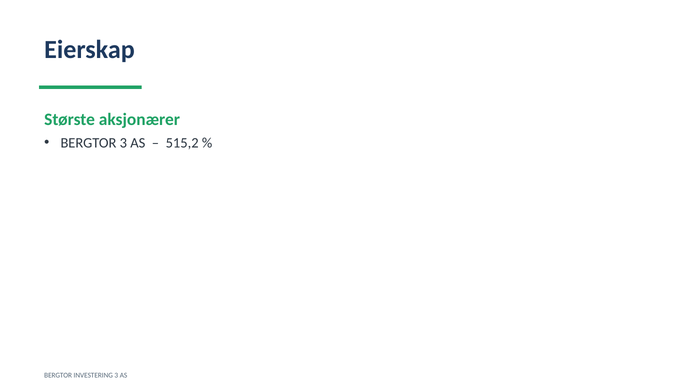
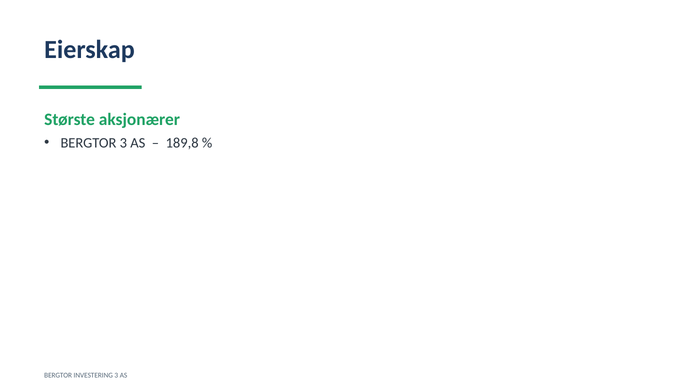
515,2: 515,2 -> 189,8 (182, 143)
